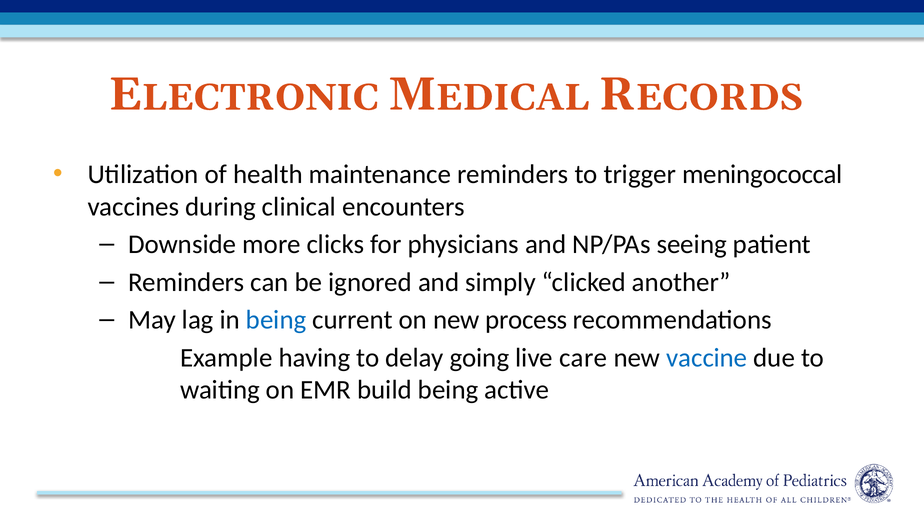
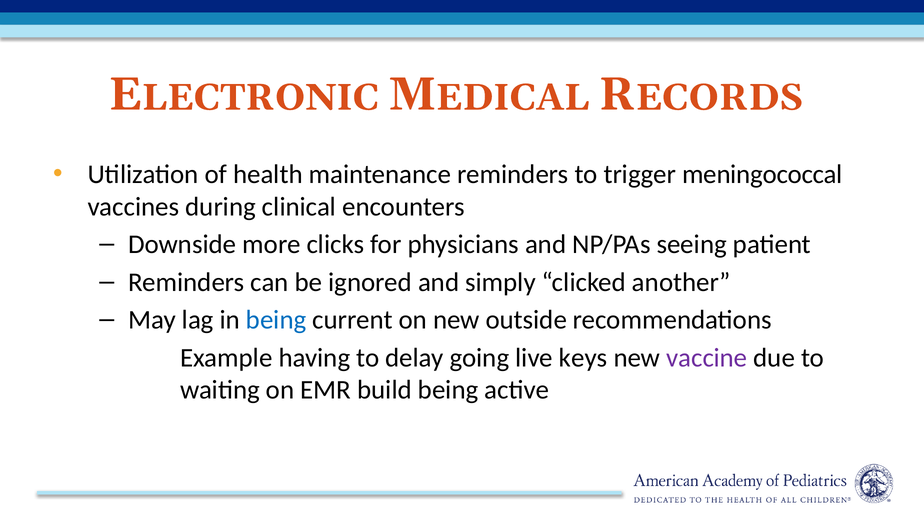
process: process -> outside (526, 320)
care: care -> keys (583, 358)
vaccine colour: blue -> purple (707, 358)
